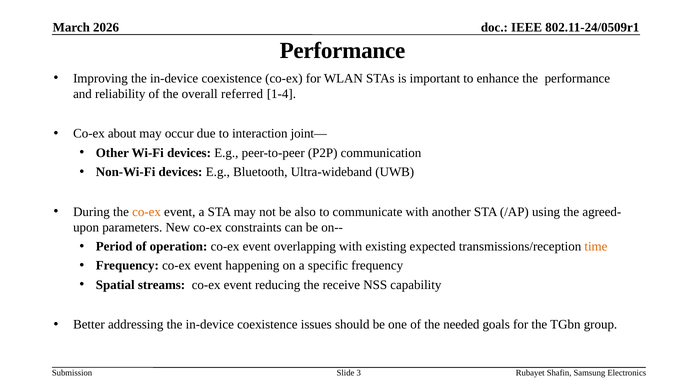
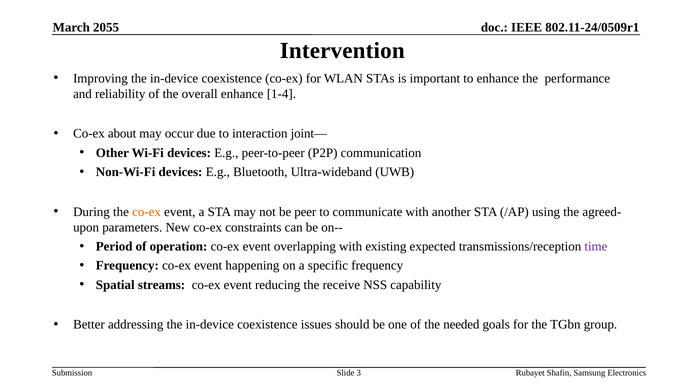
2026: 2026 -> 2055 (106, 28)
Performance: Performance -> Intervention (342, 51)
overall referred: referred -> enhance (242, 94)
also: also -> peer (305, 212)
time colour: orange -> purple (596, 247)
